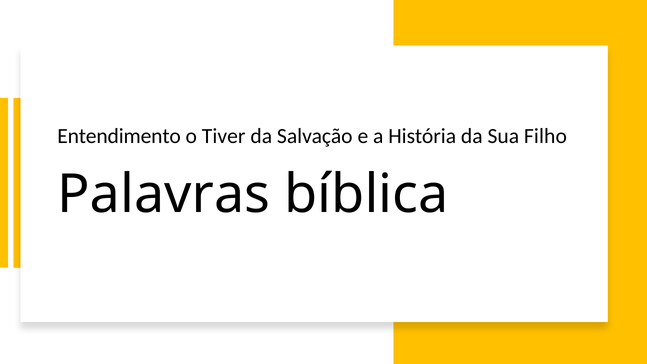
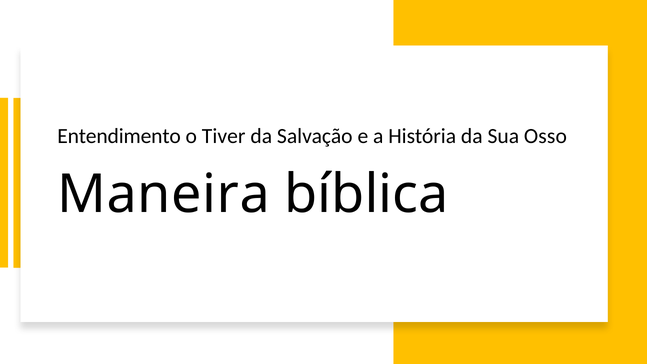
Filho: Filho -> Osso (545, 136)
Palavras: Palavras -> Maneira (164, 194)
